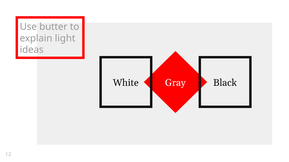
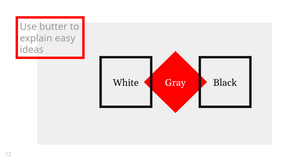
light: light -> easy (65, 38)
